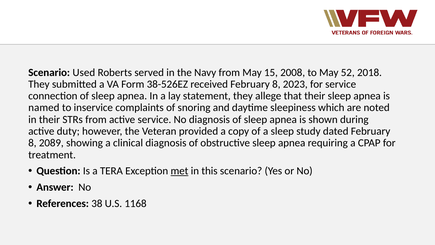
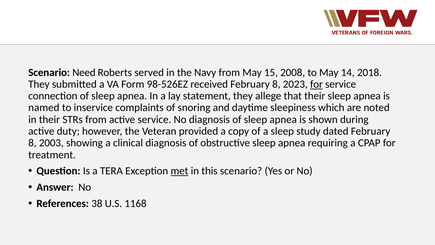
Used: Used -> Need (84, 72)
52: 52 -> 14 (348, 72)
38-526EZ: 38-526EZ -> 98-526EZ (167, 84)
for underline: none -> present (316, 84)
2089: 2089 -> 2003 (51, 143)
